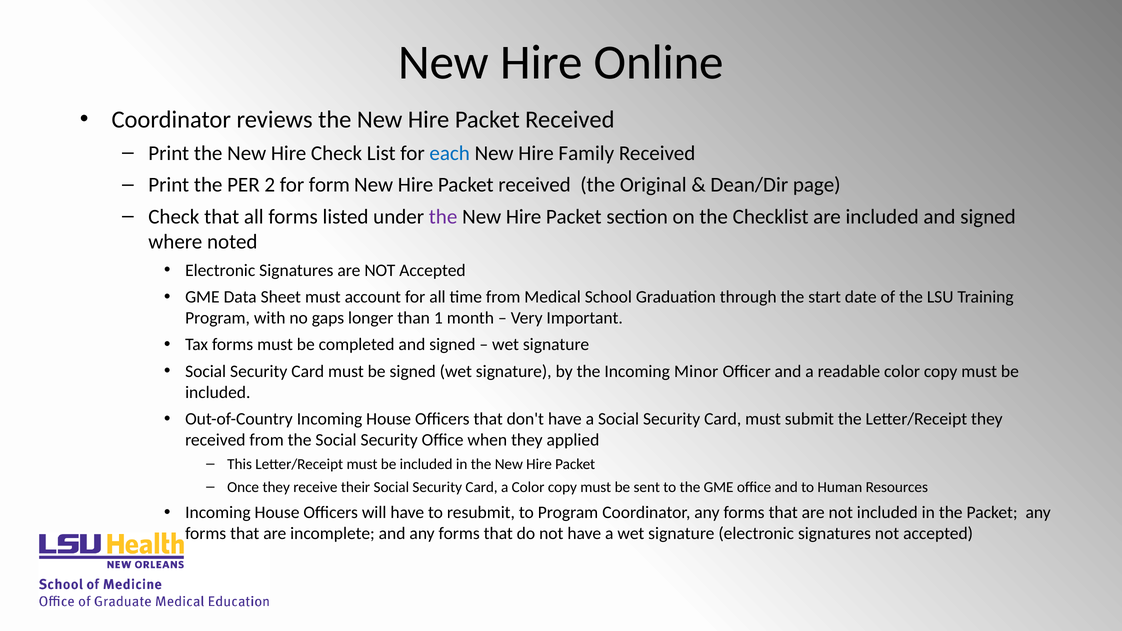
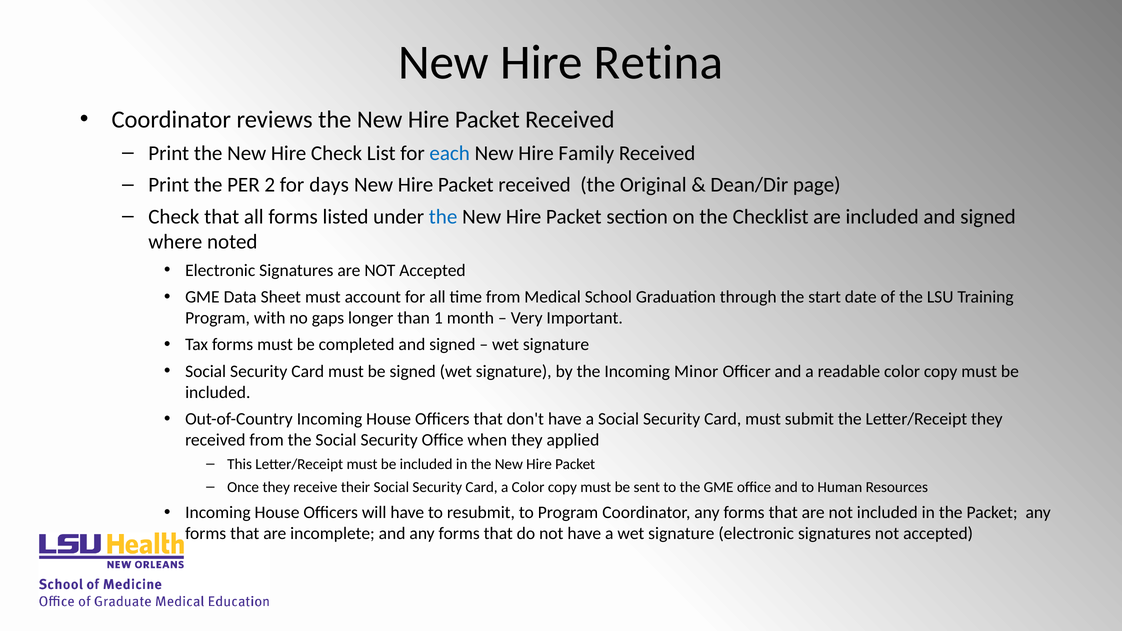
Online: Online -> Retina (659, 62)
form: form -> days (329, 185)
the colour: purple -> blue (443, 217)
